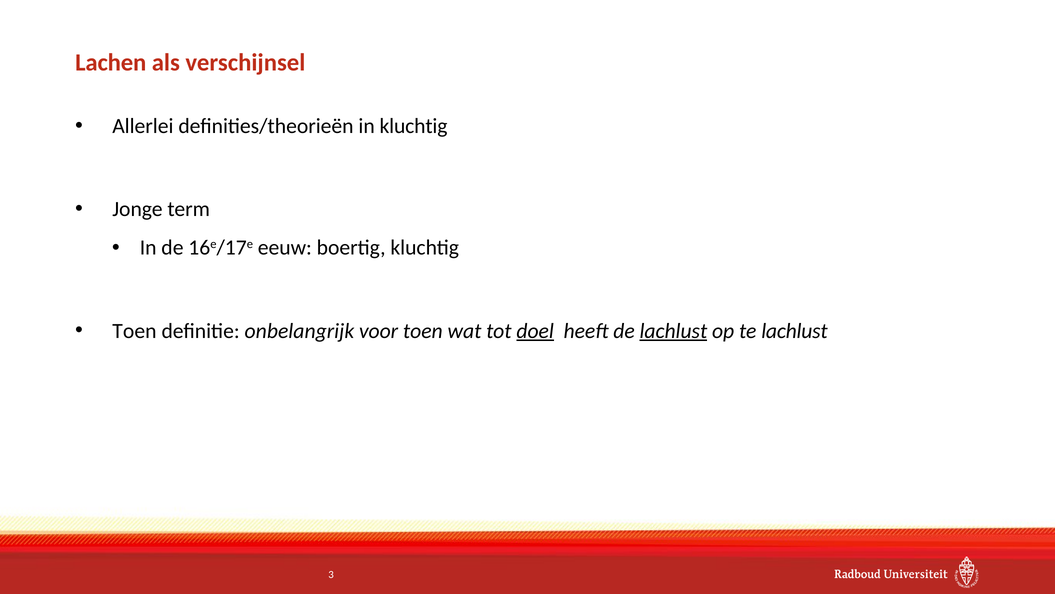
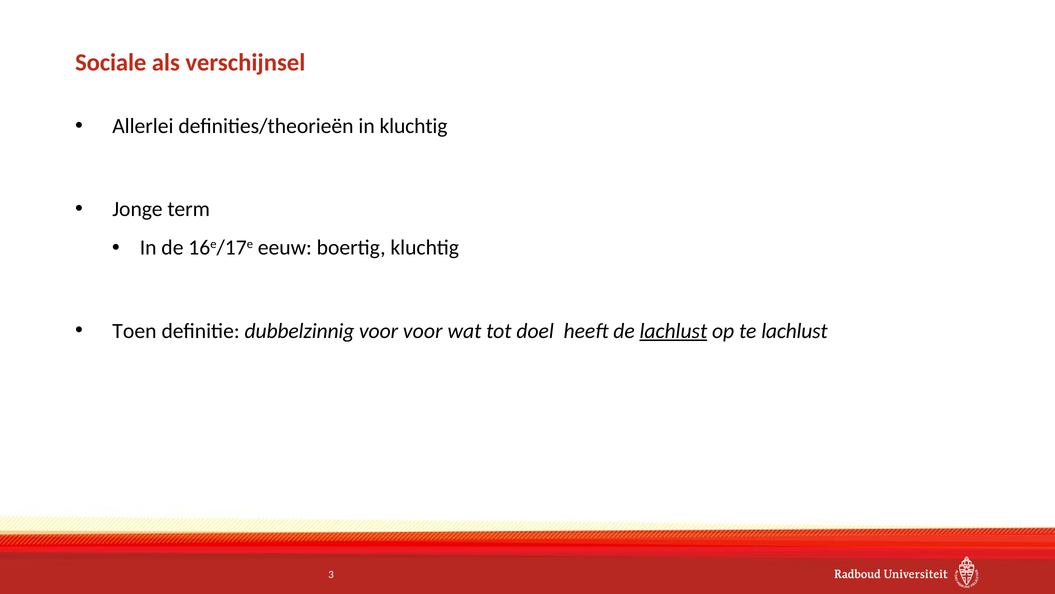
Lachen: Lachen -> Sociale (111, 63)
onbelangrijk: onbelangrijk -> dubbelzinnig (300, 331)
voor toen: toen -> voor (423, 331)
doel underline: present -> none (535, 331)
